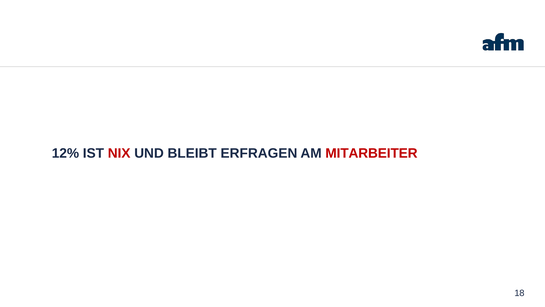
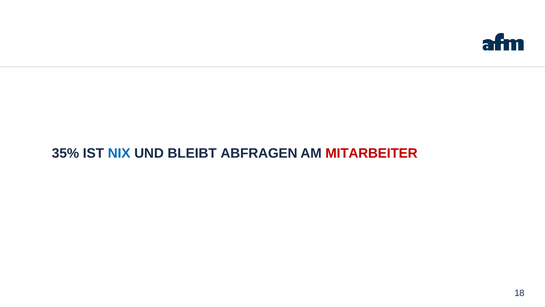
12%: 12% -> 35% (65, 153)
NIX colour: red -> blue (119, 153)
ERFRAGEN: ERFRAGEN -> ABFRAGEN (259, 153)
